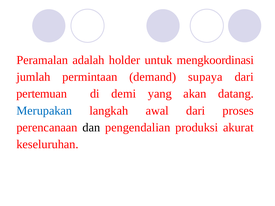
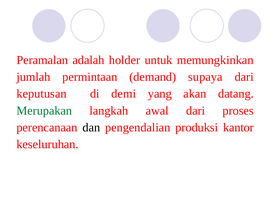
mengkoordinasi: mengkoordinasi -> memungkinkan (215, 60)
pertemuan: pertemuan -> keputusan (42, 94)
Merupakan colour: blue -> green (44, 111)
akurat: akurat -> kantor (238, 128)
